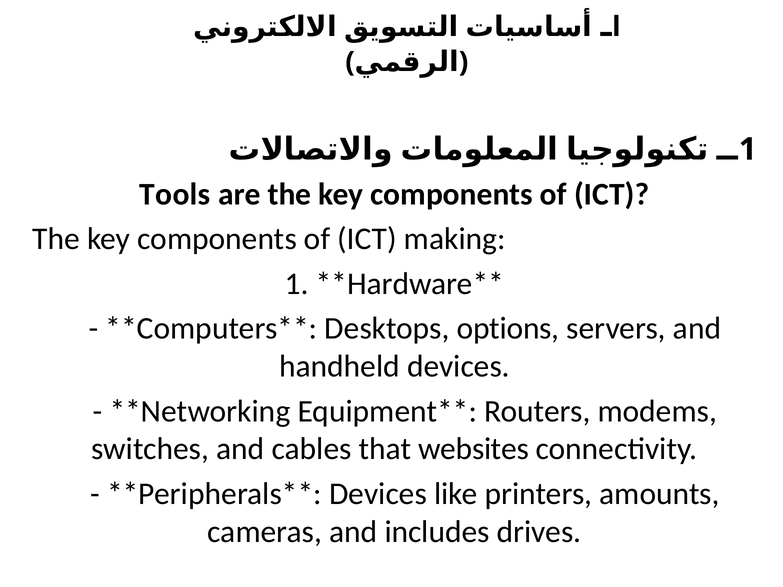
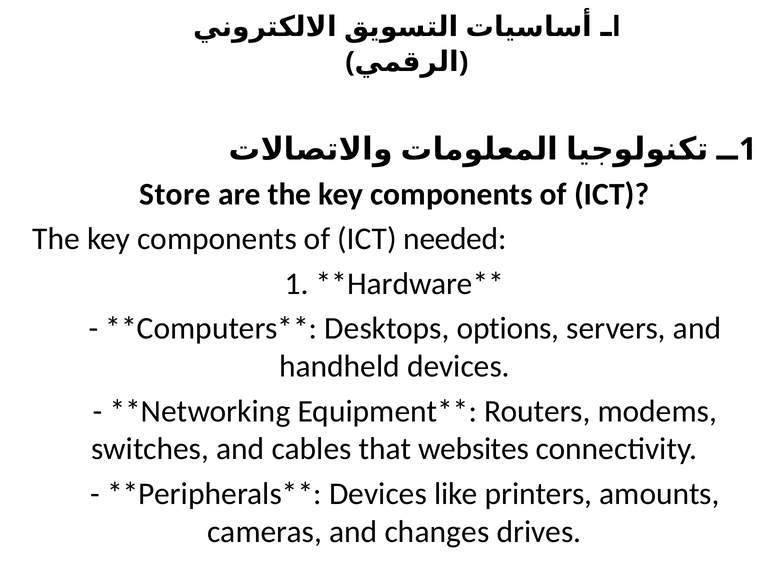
Tools: Tools -> Store (175, 194)
making: making -> needed (455, 239)
includes: includes -> changes (437, 532)
